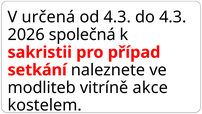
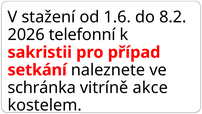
určená: určená -> stažení (48, 17)
od 4.3: 4.3 -> 1.6 (117, 17)
do 4.3: 4.3 -> 8.2 (173, 17)
společná: společná -> telefonní (82, 35)
modliteb: modliteb -> schránka (42, 87)
